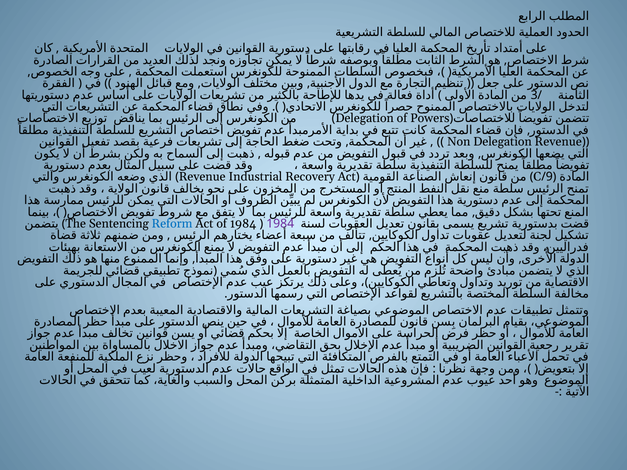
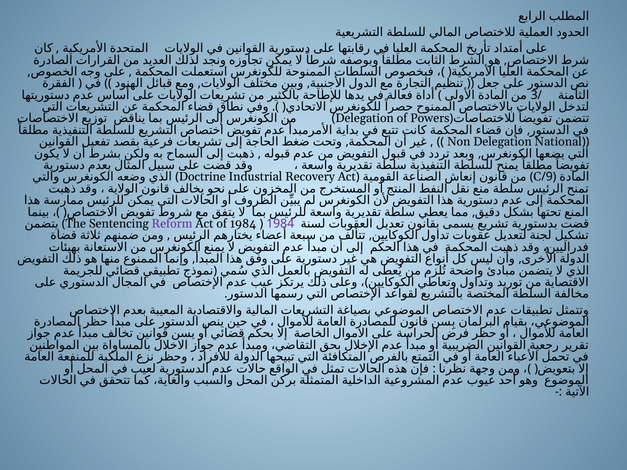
Delegation Revenue: Revenue -> National (558, 142)
Revenue: Revenue -> Doctrine (202, 177)
Reform colour: blue -> purple (172, 224)
